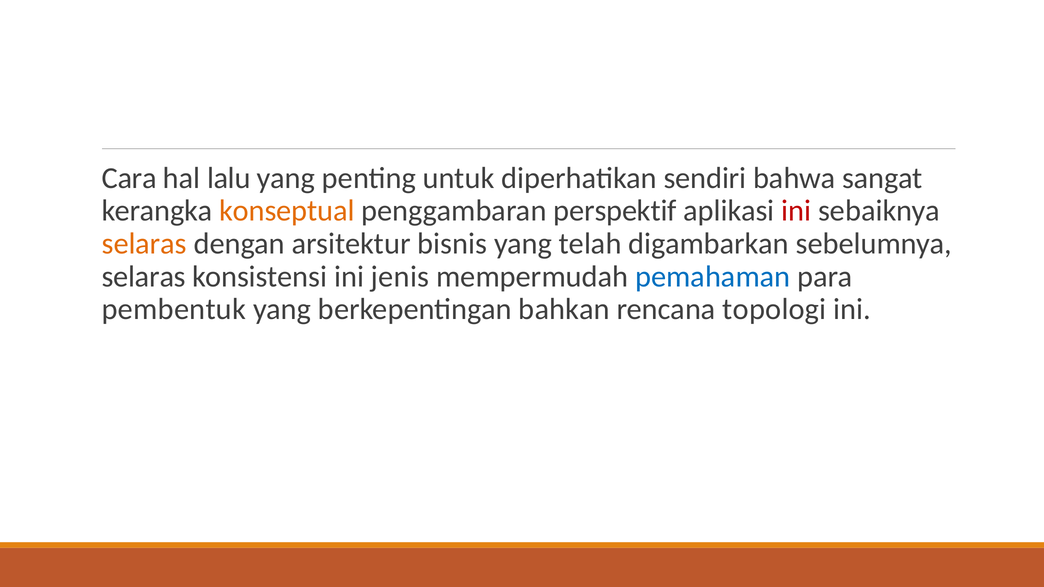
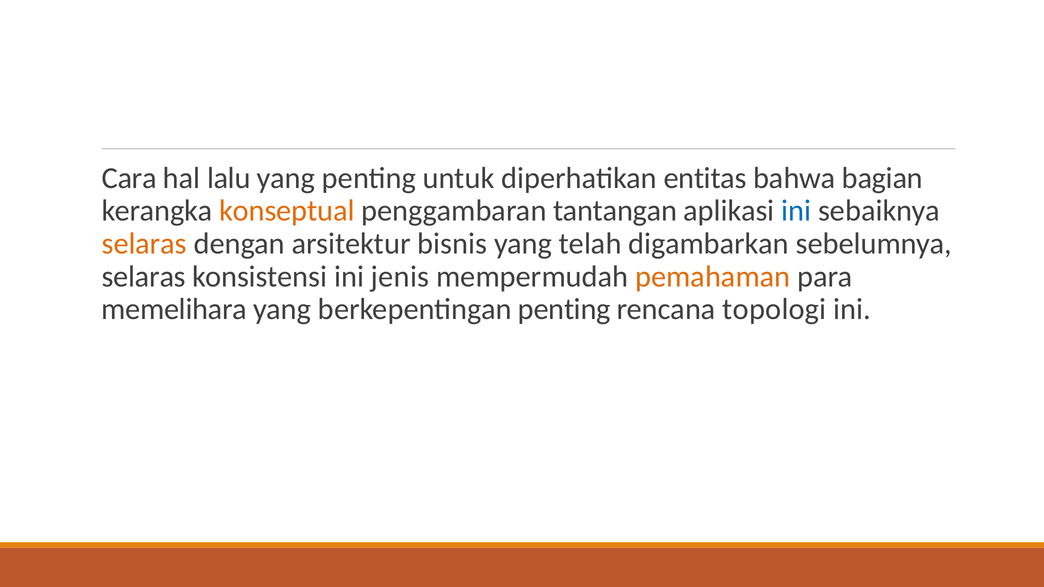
sendiri: sendiri -> entitas (705, 178)
sangat: sangat -> bagian (882, 178)
perspektif: perspektif -> tantangan (615, 211)
ini colour: red -> blue (796, 211)
pemahaman colour: blue -> orange (713, 277)
pembentuk: pembentuk -> memelihara (174, 309)
berkepentingan bahkan: bahkan -> penting (564, 309)
